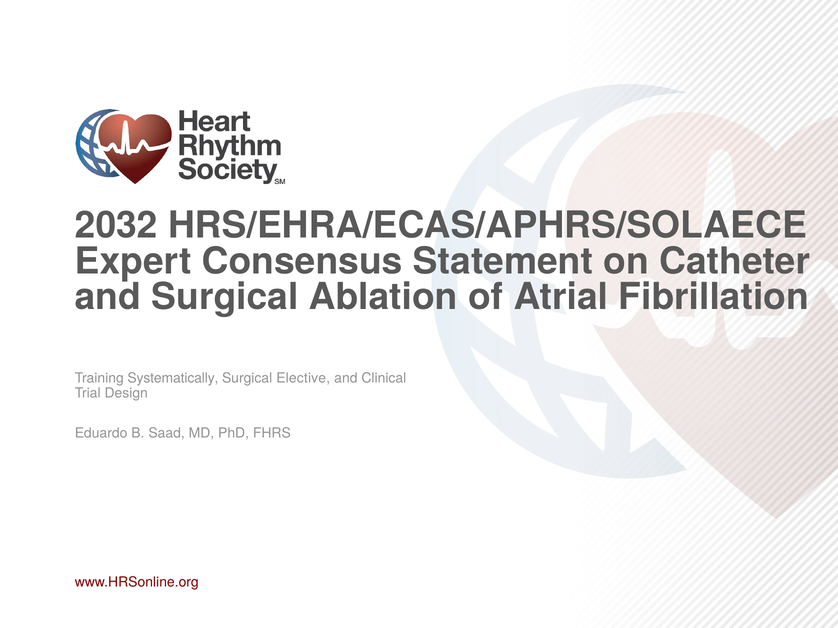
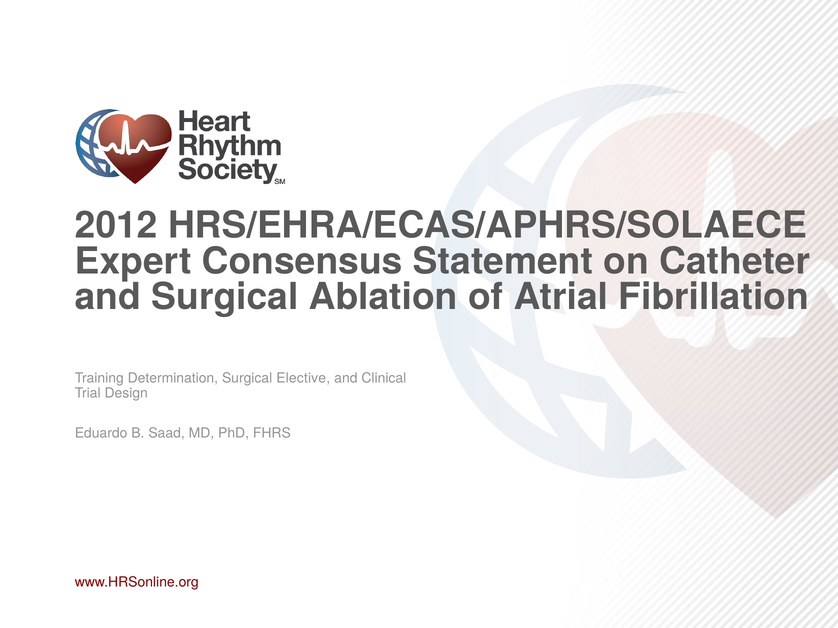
2032: 2032 -> 2012 (116, 226)
Systematically: Systematically -> Determination (173, 378)
